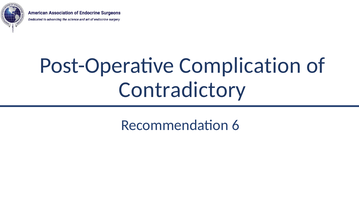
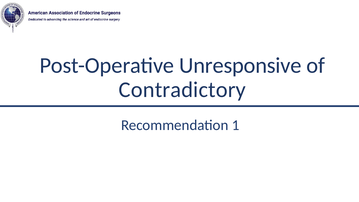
Complication: Complication -> Unresponsive (240, 66)
6: 6 -> 1 (236, 125)
